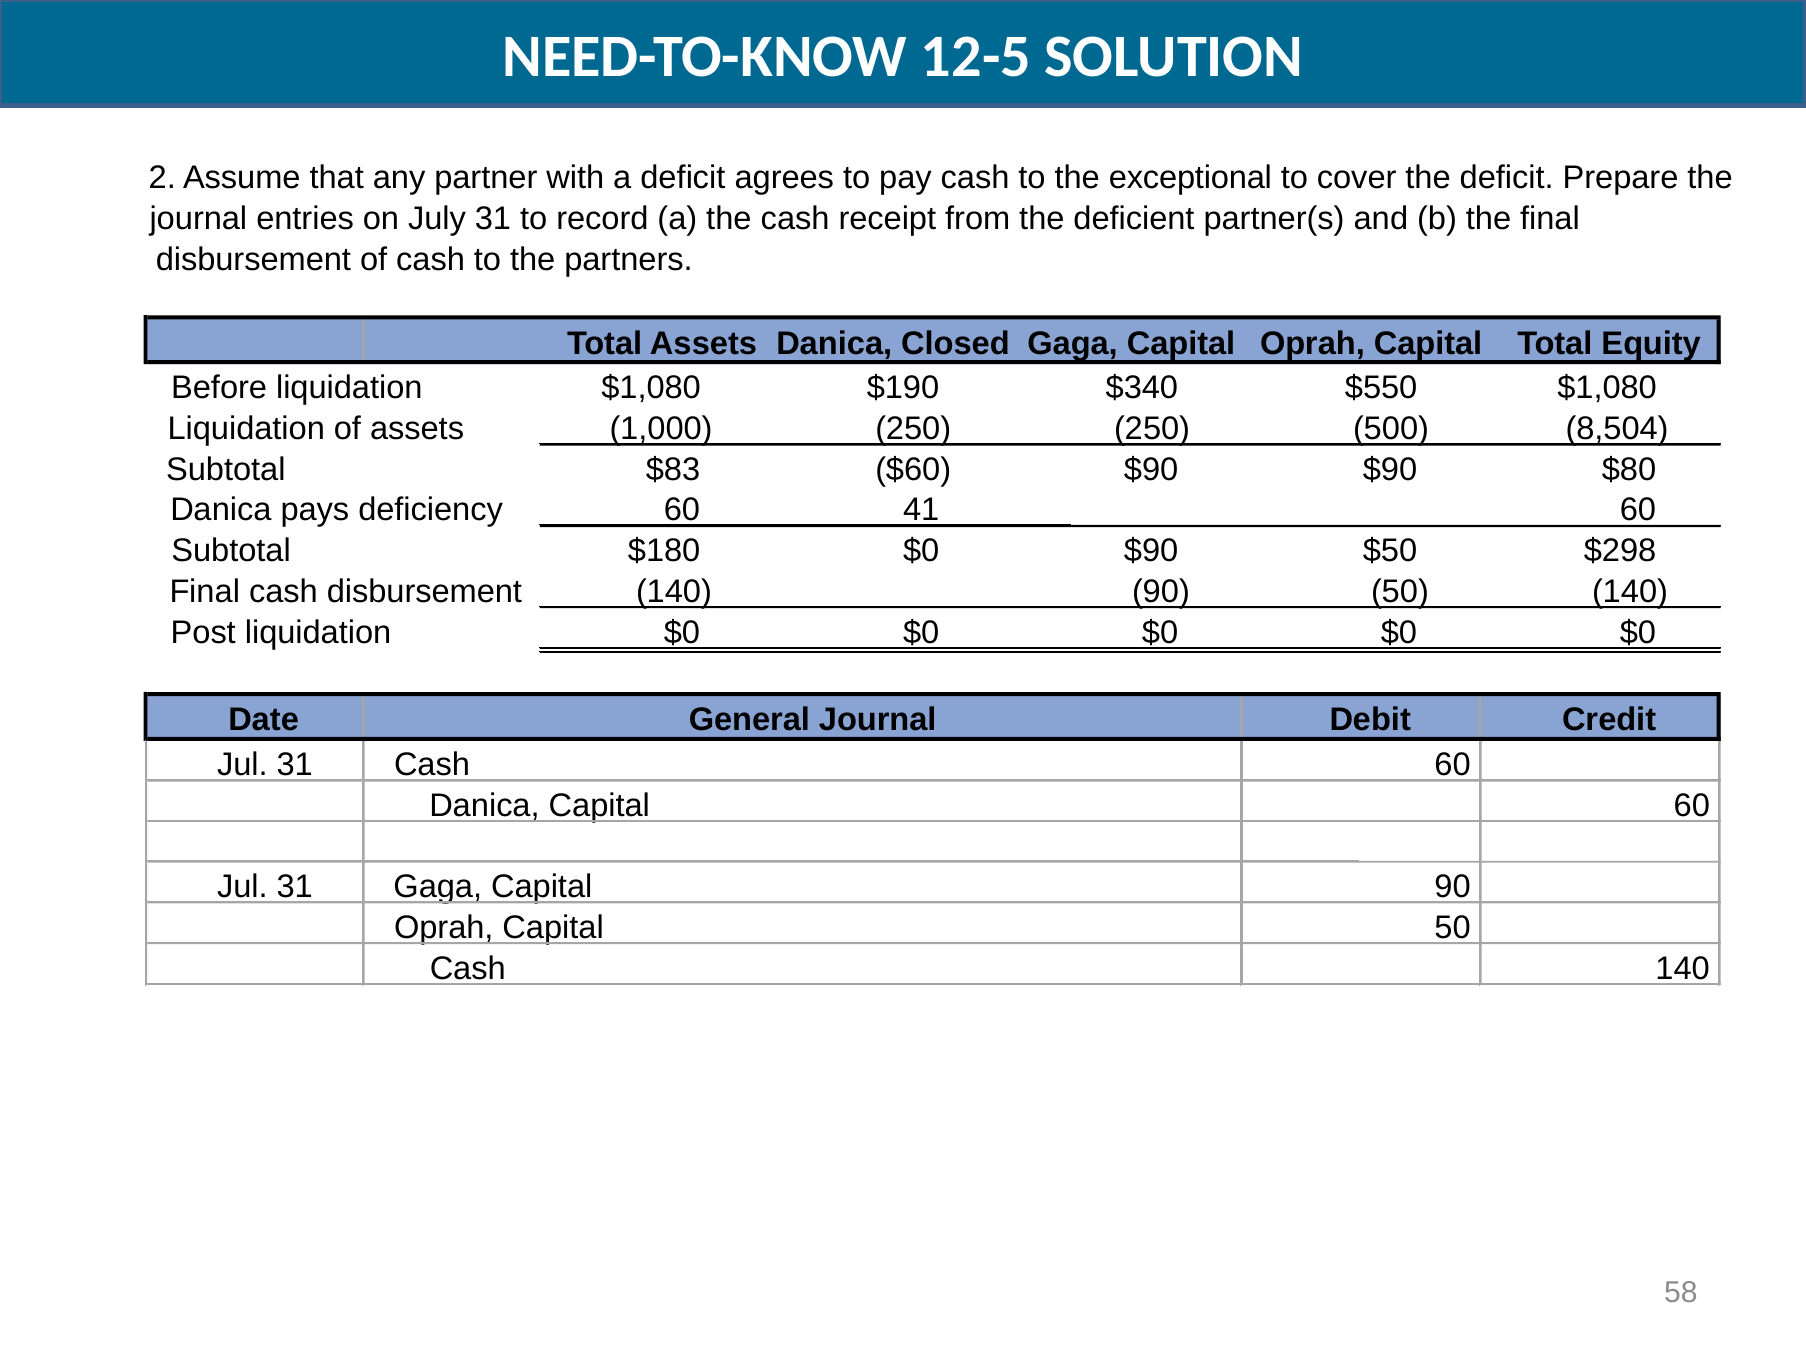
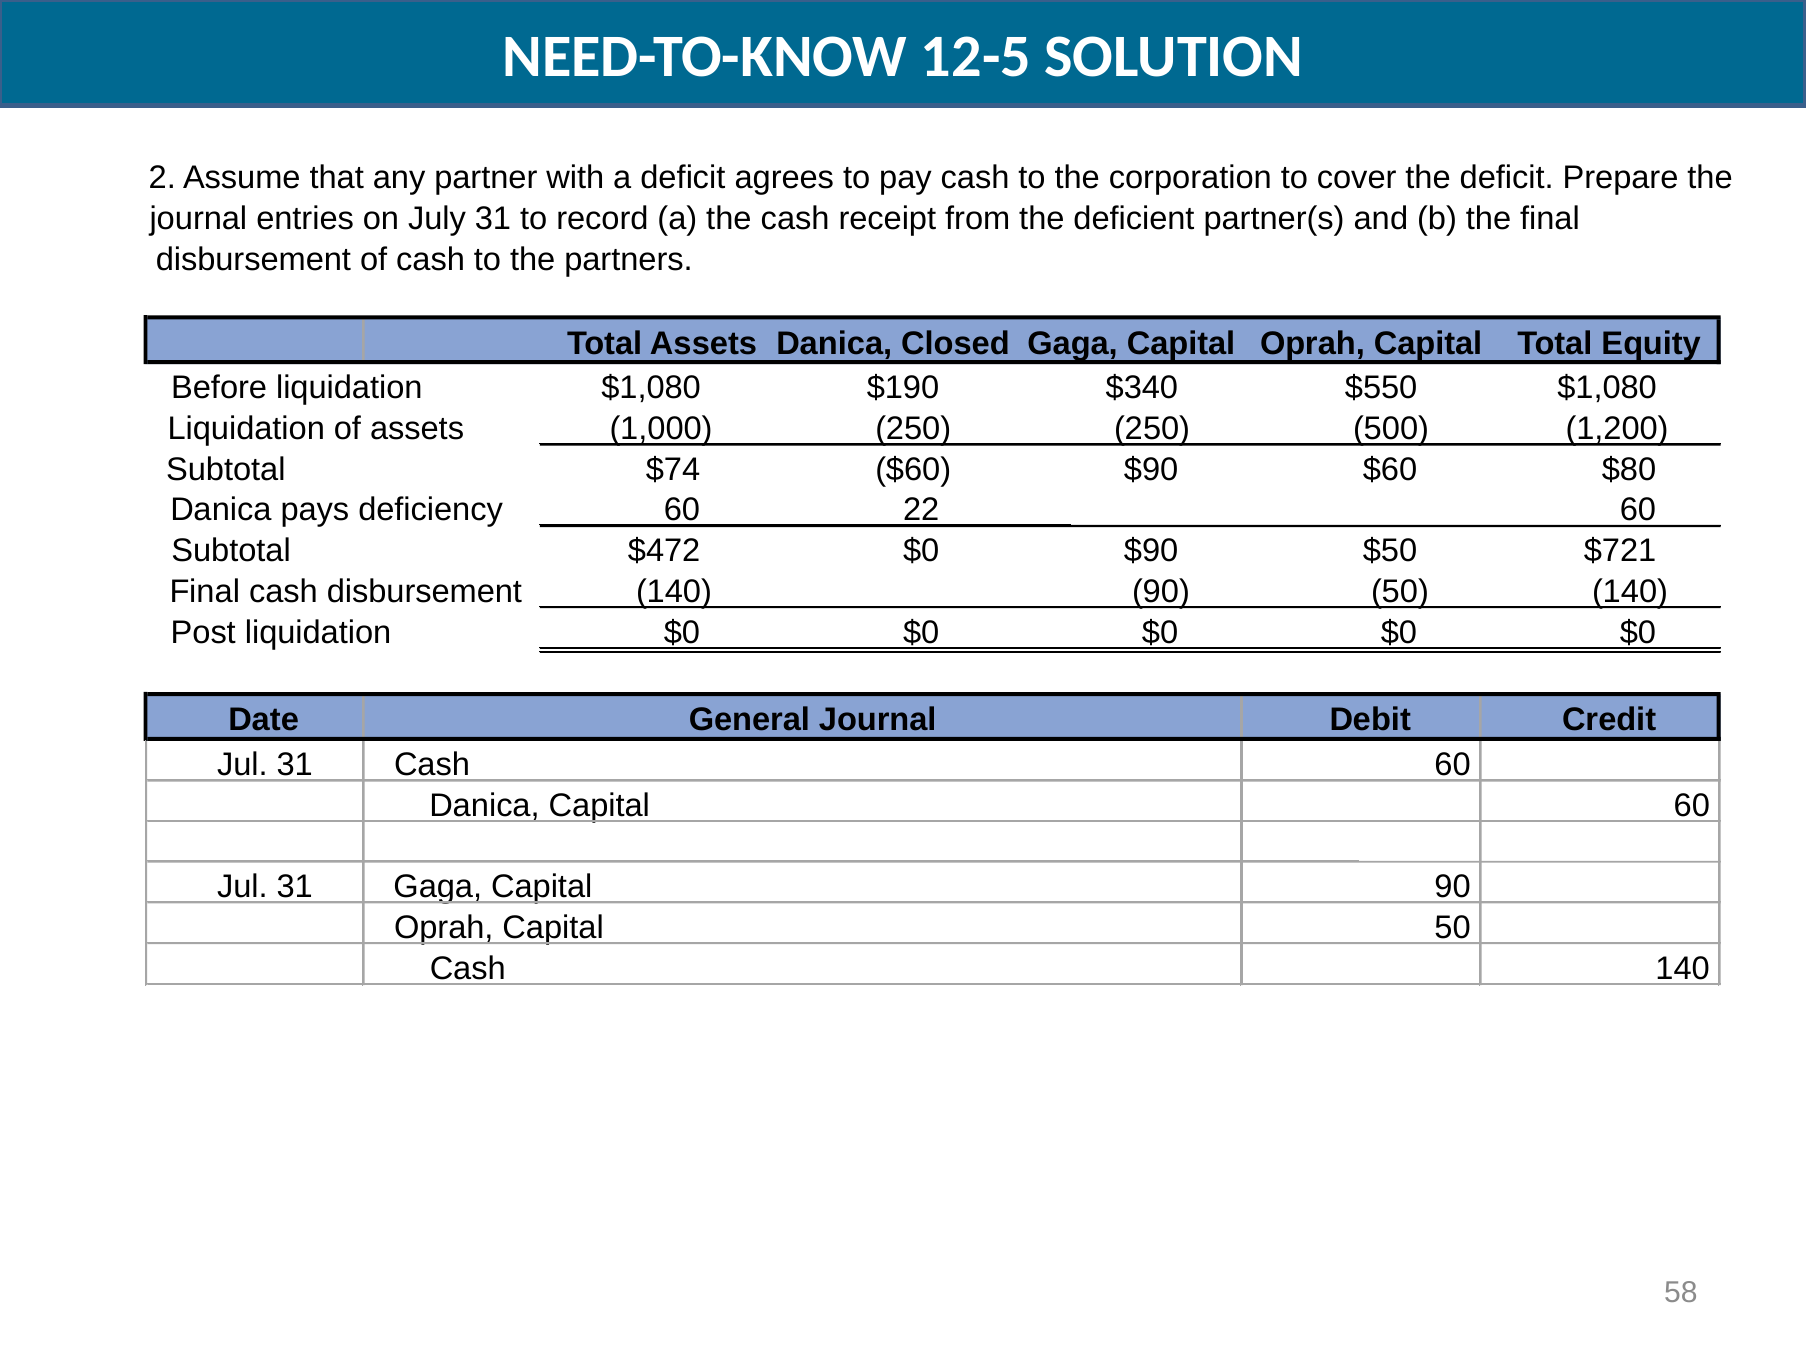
exceptional: exceptional -> corporation (1190, 178)
8,504: 8,504 -> 1,200 (1617, 429)
$83: $83 -> $74 (673, 470)
$90 $90: $90 -> $60 (1390, 470)
41: 41 -> 22 (921, 510)
$180: $180 -> $472 (664, 551)
$298: $298 -> $721 (1620, 551)
